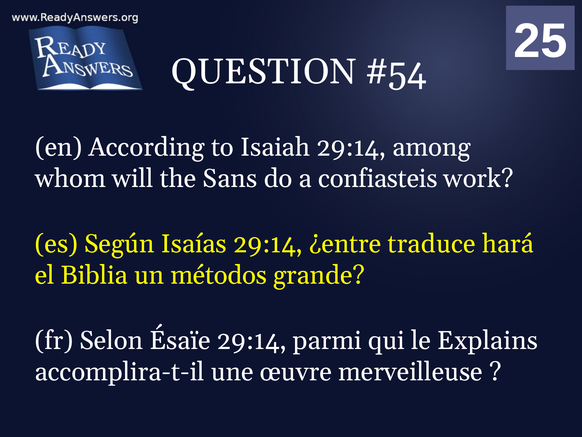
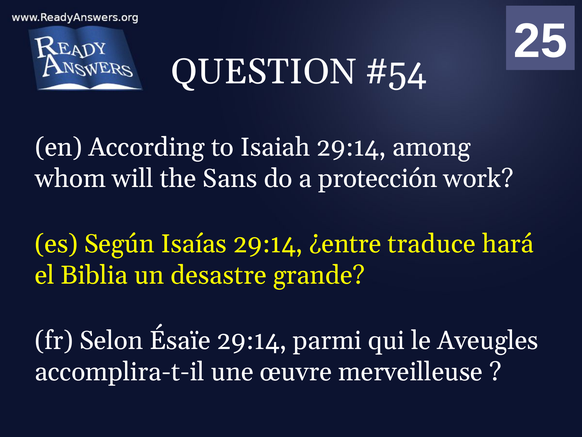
confiasteis: confiasteis -> protección (378, 178)
métodos: métodos -> desastre (219, 275)
Explains: Explains -> Aveugles (488, 340)
